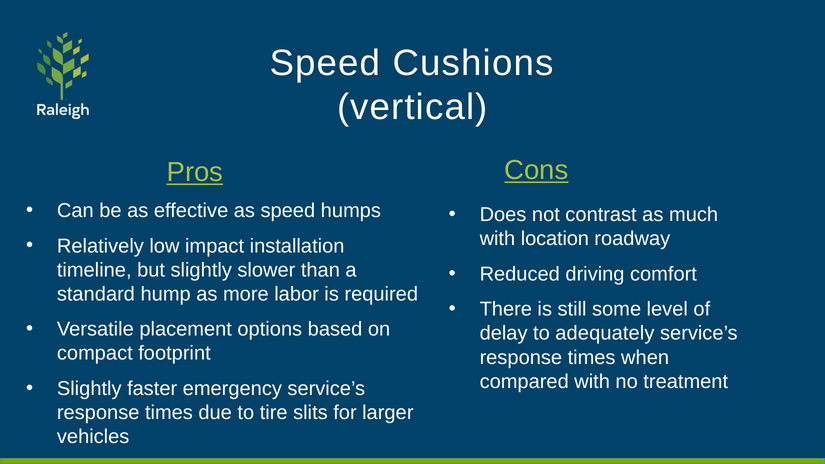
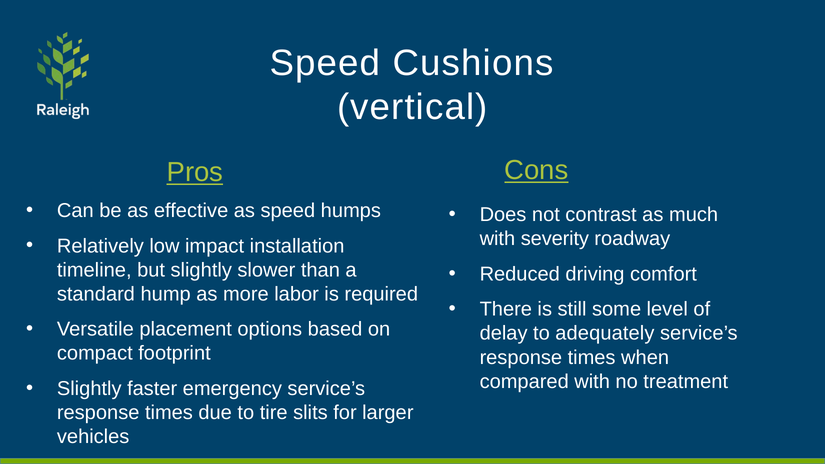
location: location -> severity (555, 239)
